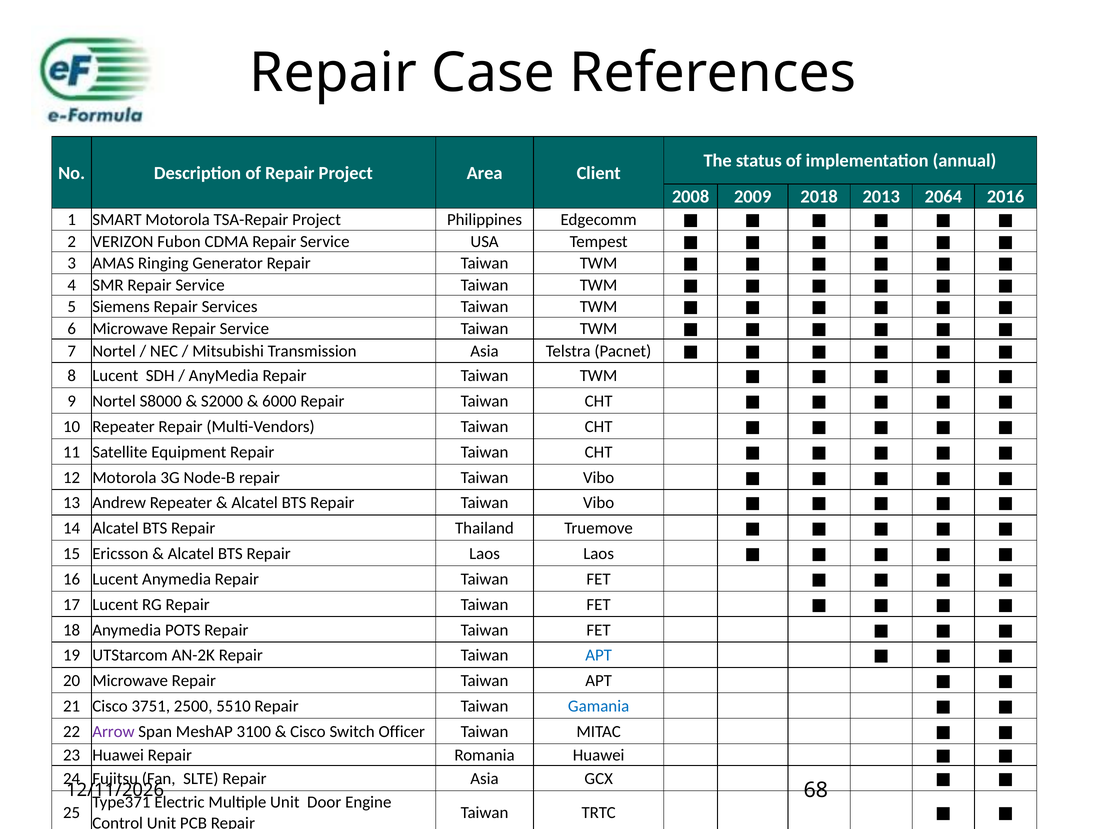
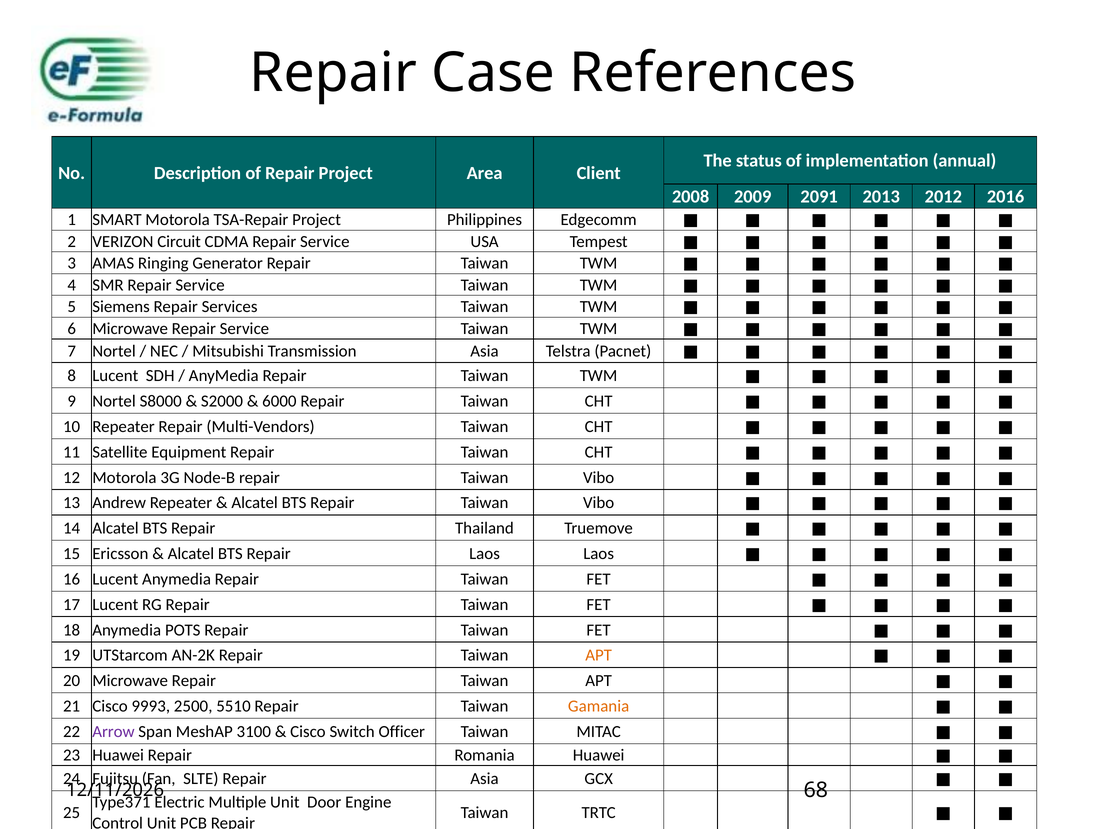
2018: 2018 -> 2091 (819, 197)
2064: 2064 -> 2012 (943, 197)
Fubon: Fubon -> Circuit (179, 242)
APT colour: blue -> orange (599, 656)
3751: 3751 -> 9993 (151, 707)
Gamania colour: blue -> orange (599, 707)
